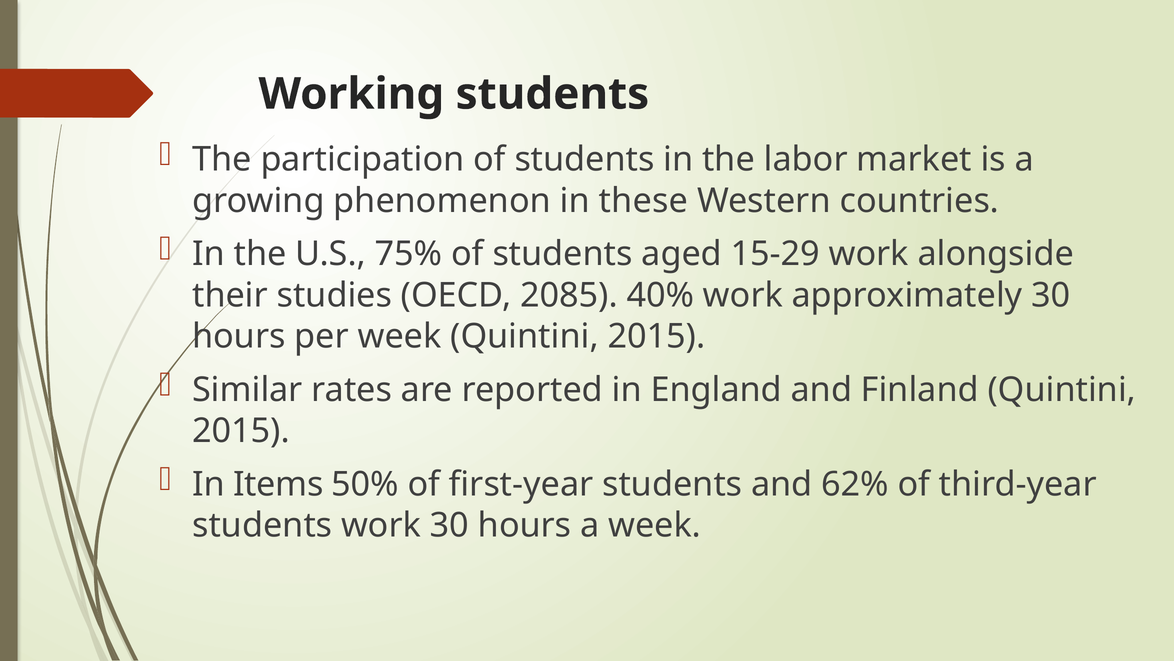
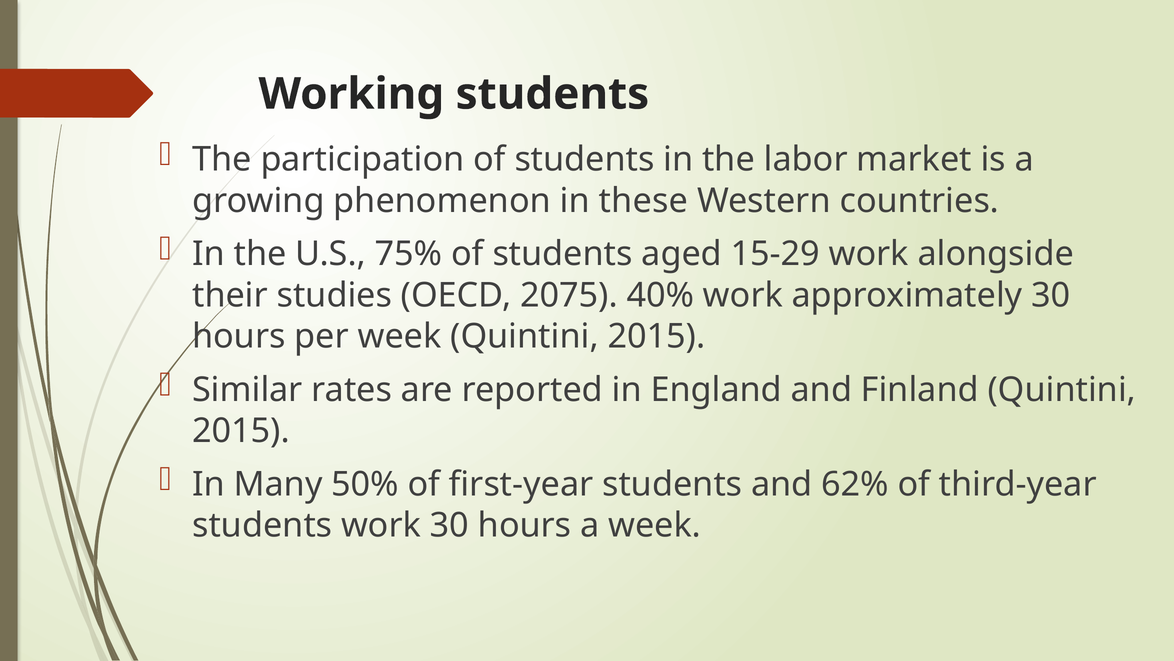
2085: 2085 -> 2075 (569, 295)
Items: Items -> Many (278, 484)
